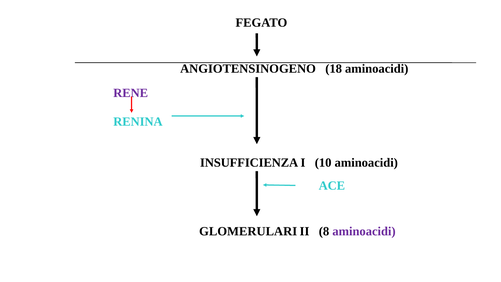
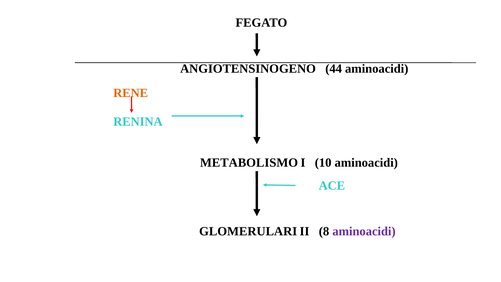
18: 18 -> 44 (334, 69)
RENE colour: purple -> orange (131, 93)
INSUFFICIENZA: INSUFFICIENZA -> METABOLISMO (249, 163)
